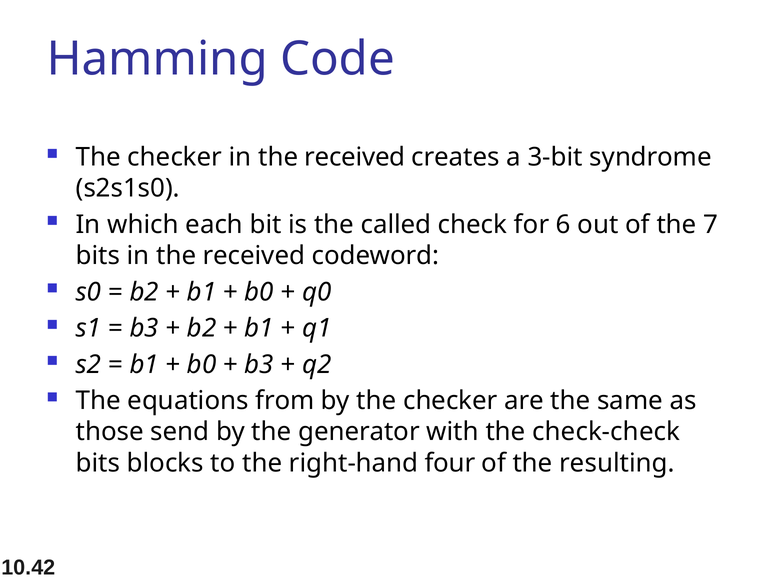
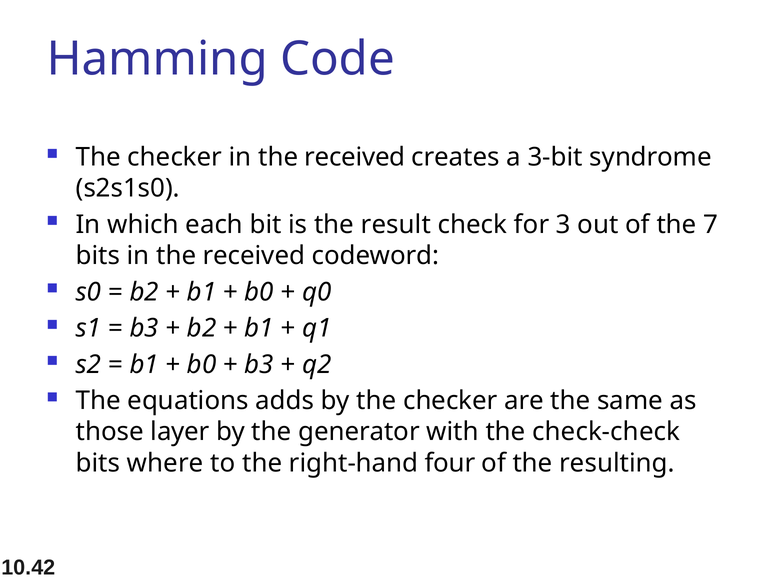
called: called -> result (396, 225)
6: 6 -> 3 (563, 225)
from: from -> adds (285, 401)
send: send -> layer (180, 432)
blocks: blocks -> where (165, 463)
